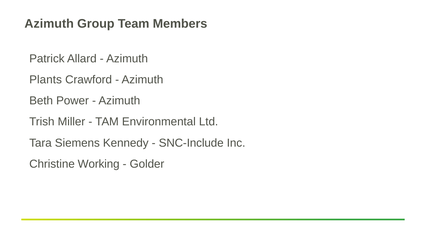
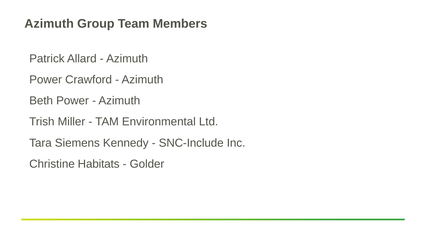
Plants: Plants -> Power (46, 80)
Working: Working -> Habitats (99, 164)
